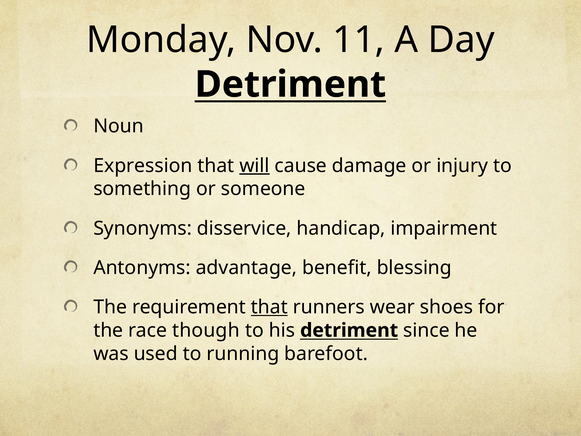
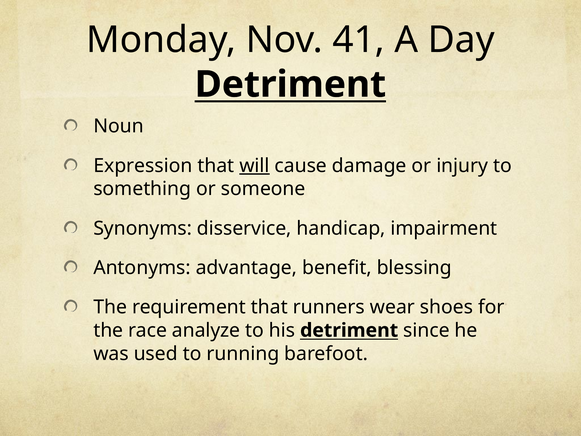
11: 11 -> 41 (359, 40)
that underline: present -> none (269, 307)
though: though -> analyze (206, 330)
